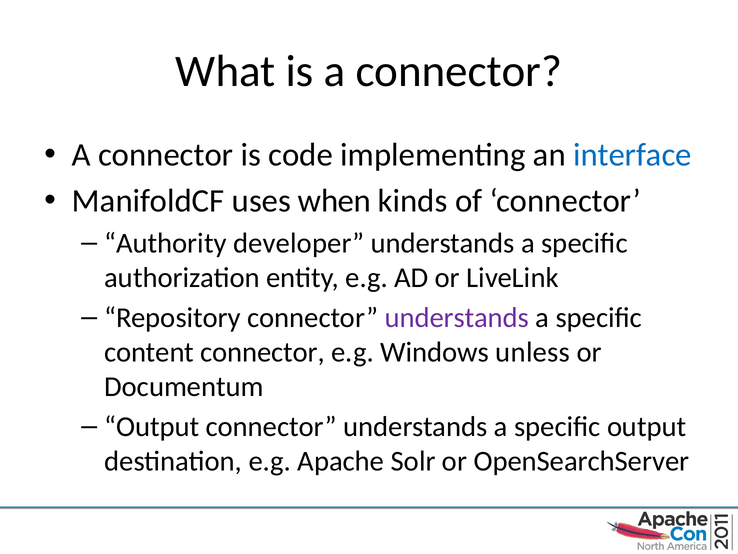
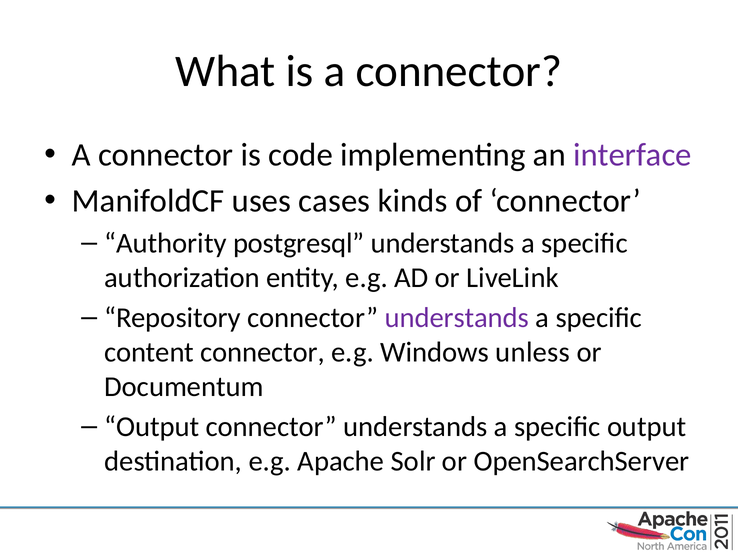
interface colour: blue -> purple (632, 155)
when: when -> cases (334, 201)
developer: developer -> postgresql (299, 243)
